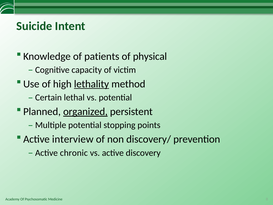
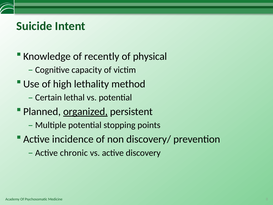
patients: patients -> recently (102, 56)
lethality underline: present -> none (91, 84)
interview: interview -> incidence (73, 139)
